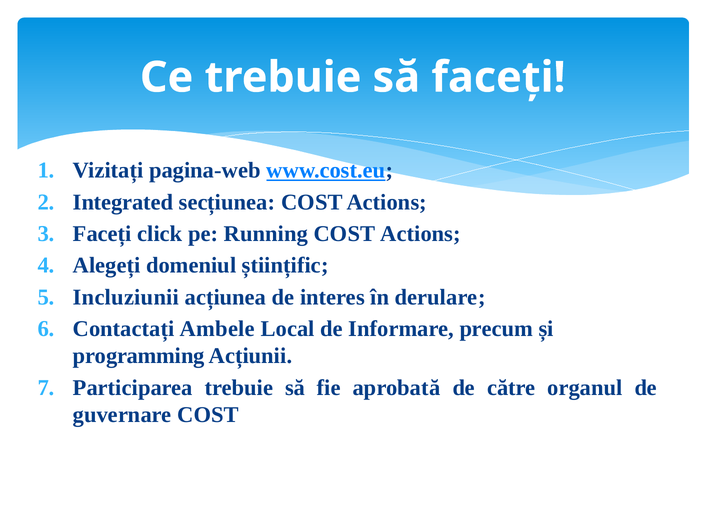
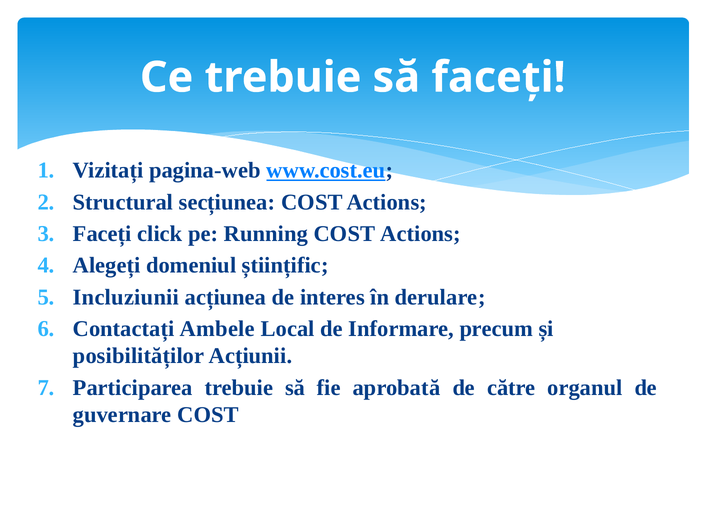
Integrated: Integrated -> Structural (123, 202)
programming: programming -> posibilităților (139, 356)
